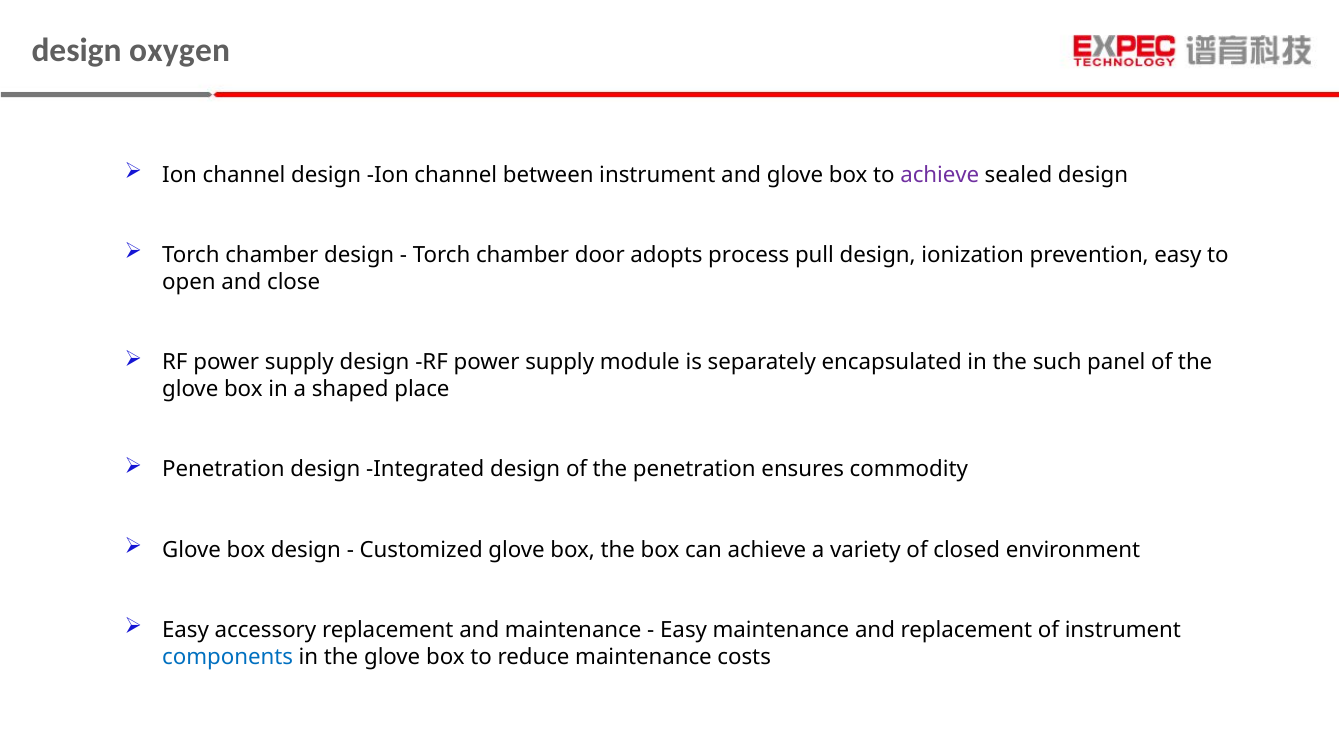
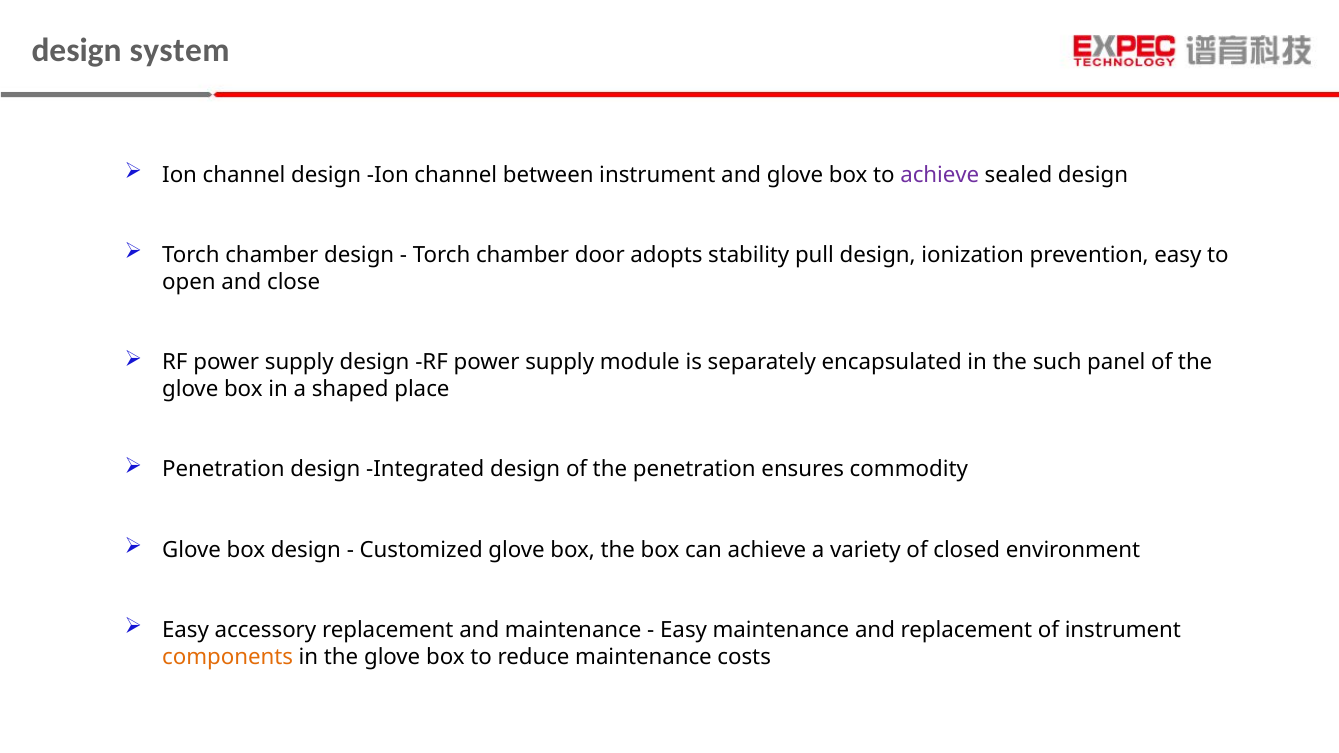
oxygen: oxygen -> system (180, 51)
process: process -> stability (749, 255)
components colour: blue -> orange (228, 657)
